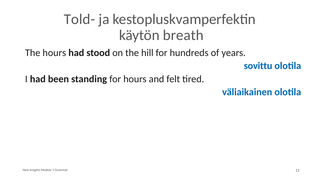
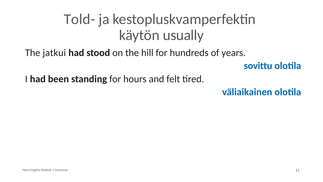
breath: breath -> usually (183, 35)
The hours: hours -> jatkui (54, 53)
